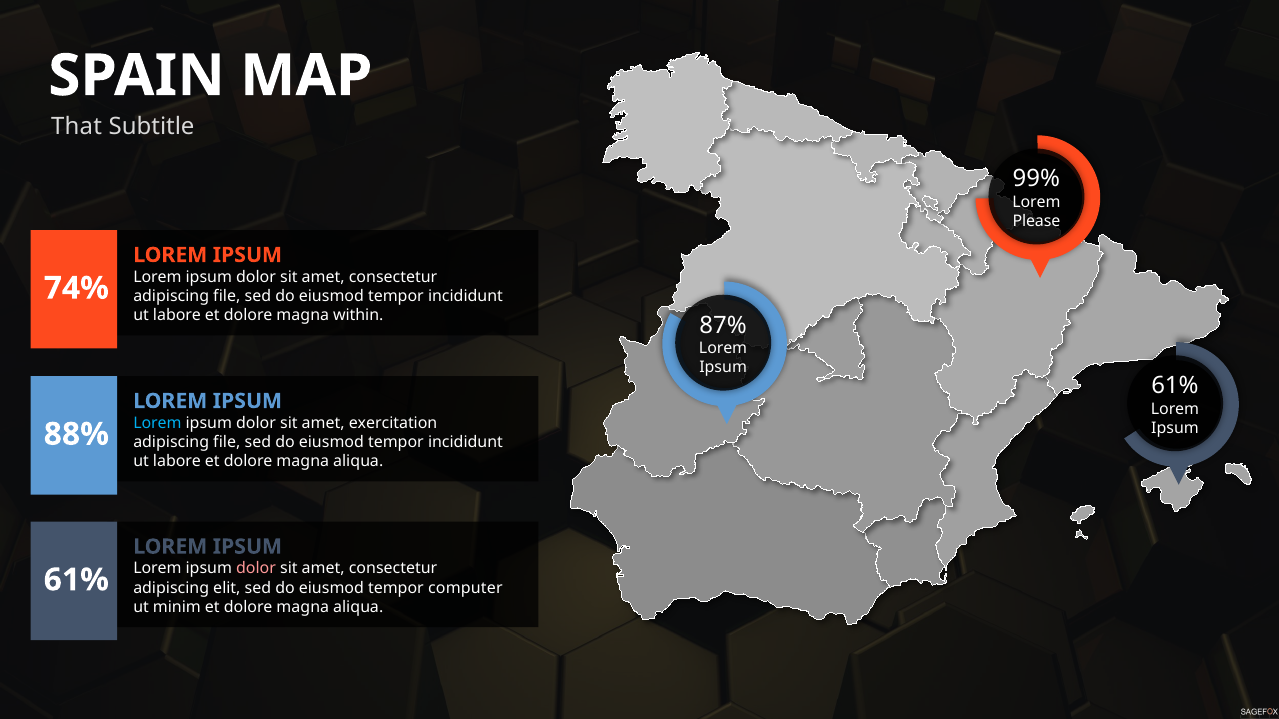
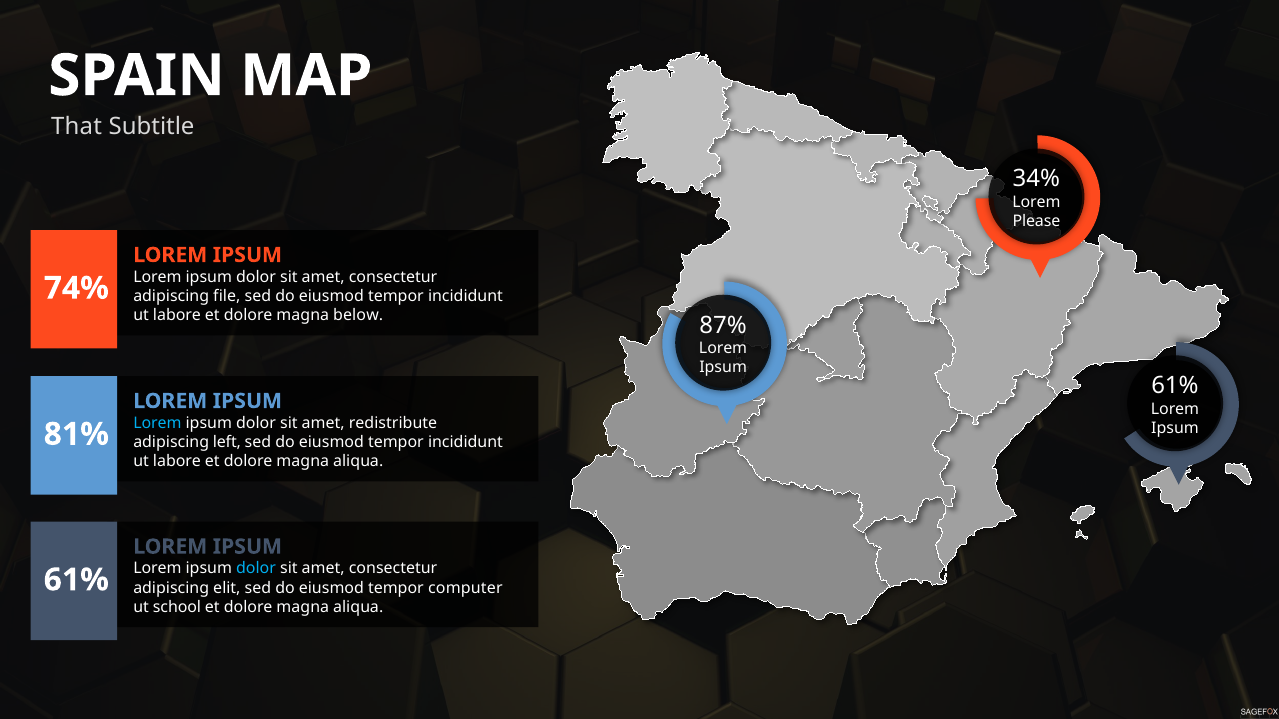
99%: 99% -> 34% (1036, 179)
within: within -> below (358, 316)
exercitation: exercitation -> redistribute (393, 423)
88%: 88% -> 81% (76, 434)
file: file -> left (227, 442)
dolor colour: pink -> light blue (256, 569)
minim: minim -> school (177, 607)
